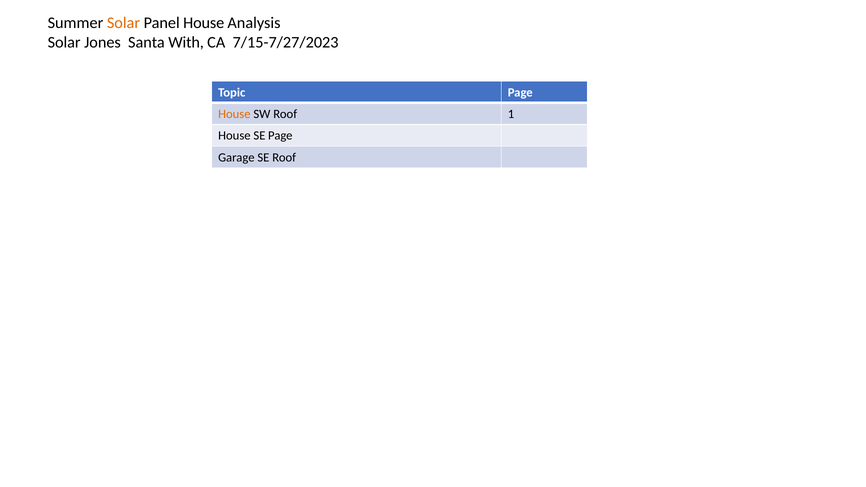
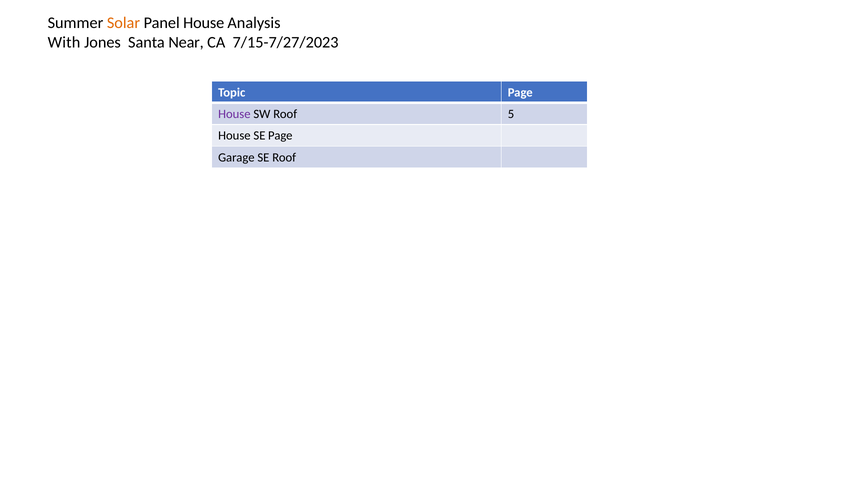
Solar: Solar -> With (64, 42)
With: With -> Near (186, 42)
House colour: orange -> purple (234, 114)
1: 1 -> 5 (511, 114)
